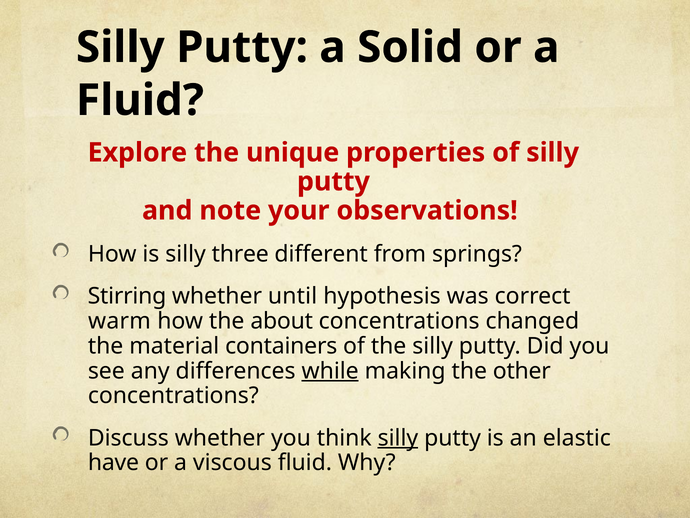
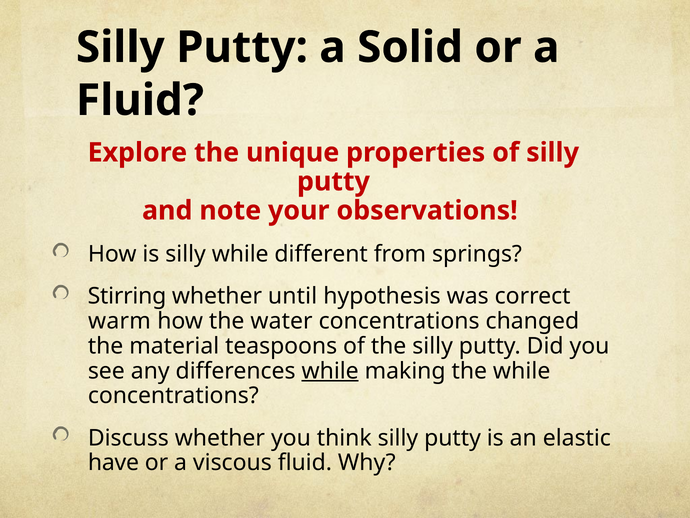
silly three: three -> while (240, 254)
about: about -> water (282, 321)
containers: containers -> teaspoons (281, 346)
the other: other -> while (522, 371)
silly underline: present -> none (398, 437)
